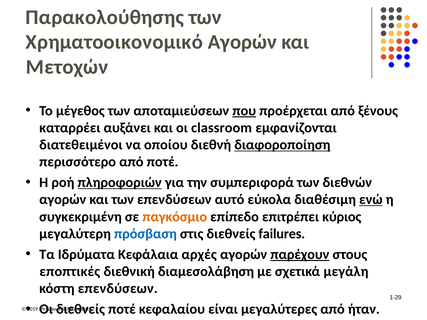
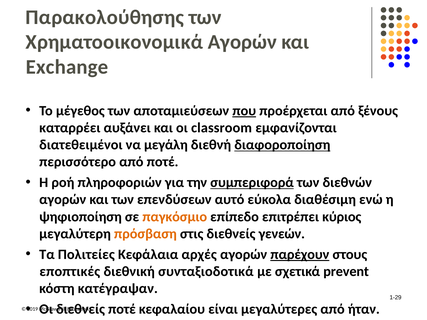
Χρηματοοικονομικό: Χρηματοοικονομικό -> Χρηματοοικονομικά (114, 42)
Μετοχών: Μετοχών -> Exchange (67, 67)
οποίου: οποίου -> μεγάλη (166, 145)
πληροφοριών underline: present -> none (120, 183)
συμπεριφορά underline: none -> present (252, 183)
ενώ underline: present -> none (371, 200)
συγκεκριμένη: συγκεκριμένη -> ψηφιοποίηση (81, 217)
πρόσβαση colour: blue -> orange (145, 234)
failures: failures -> γενεών (282, 234)
Ιδρύματα: Ιδρύματα -> Πολιτείες (86, 255)
διαμεσολάβηση: διαμεσολάβηση -> συνταξιοδοτικά (206, 272)
μεγάλη: μεγάλη -> prevent (346, 272)
κόστη επενδύσεων: επενδύσεων -> κατέγραψαν (118, 289)
